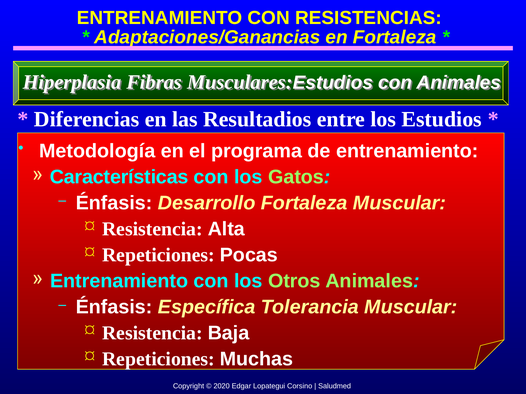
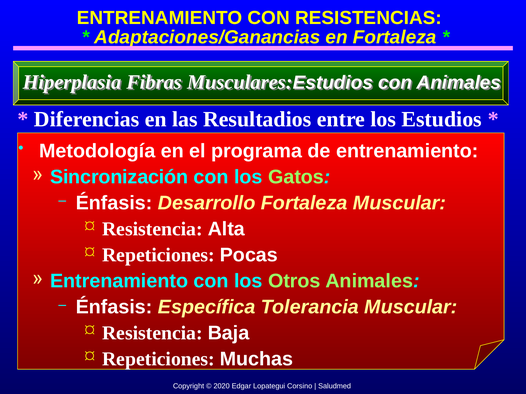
Características: Características -> Sincronización (119, 177)
